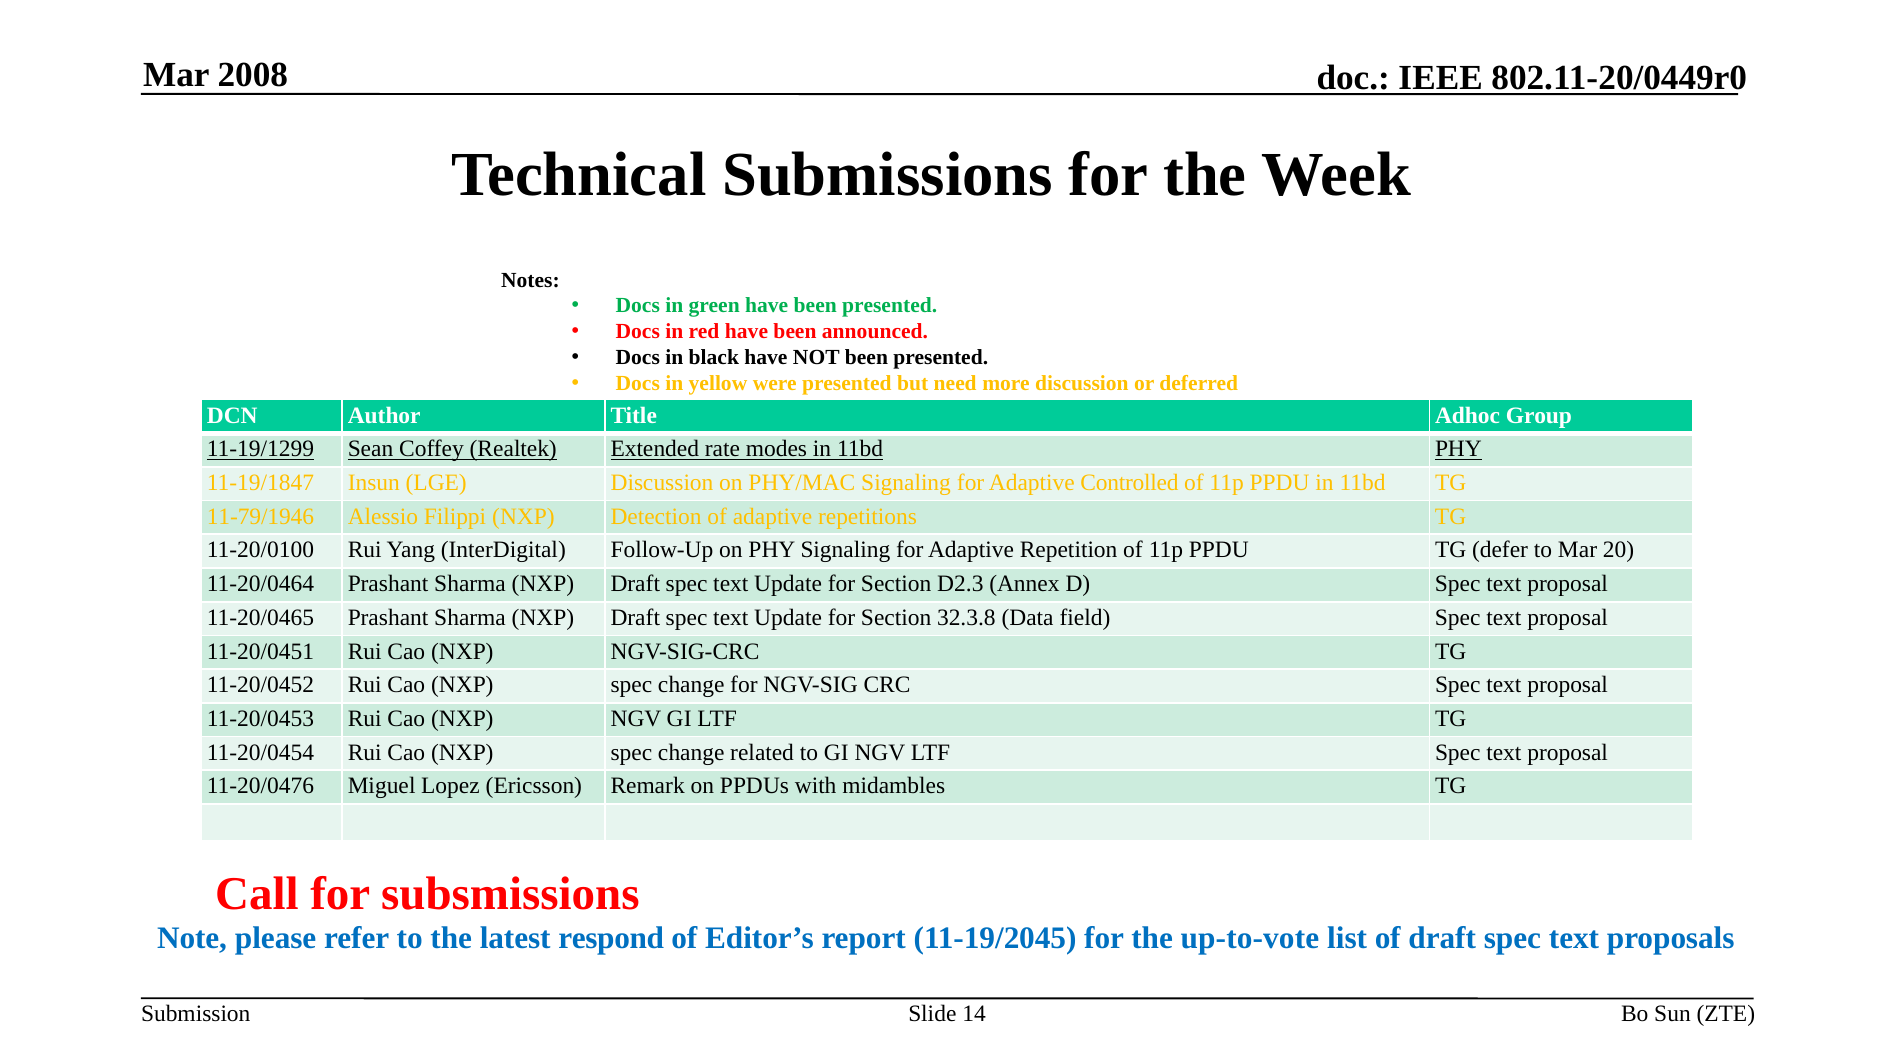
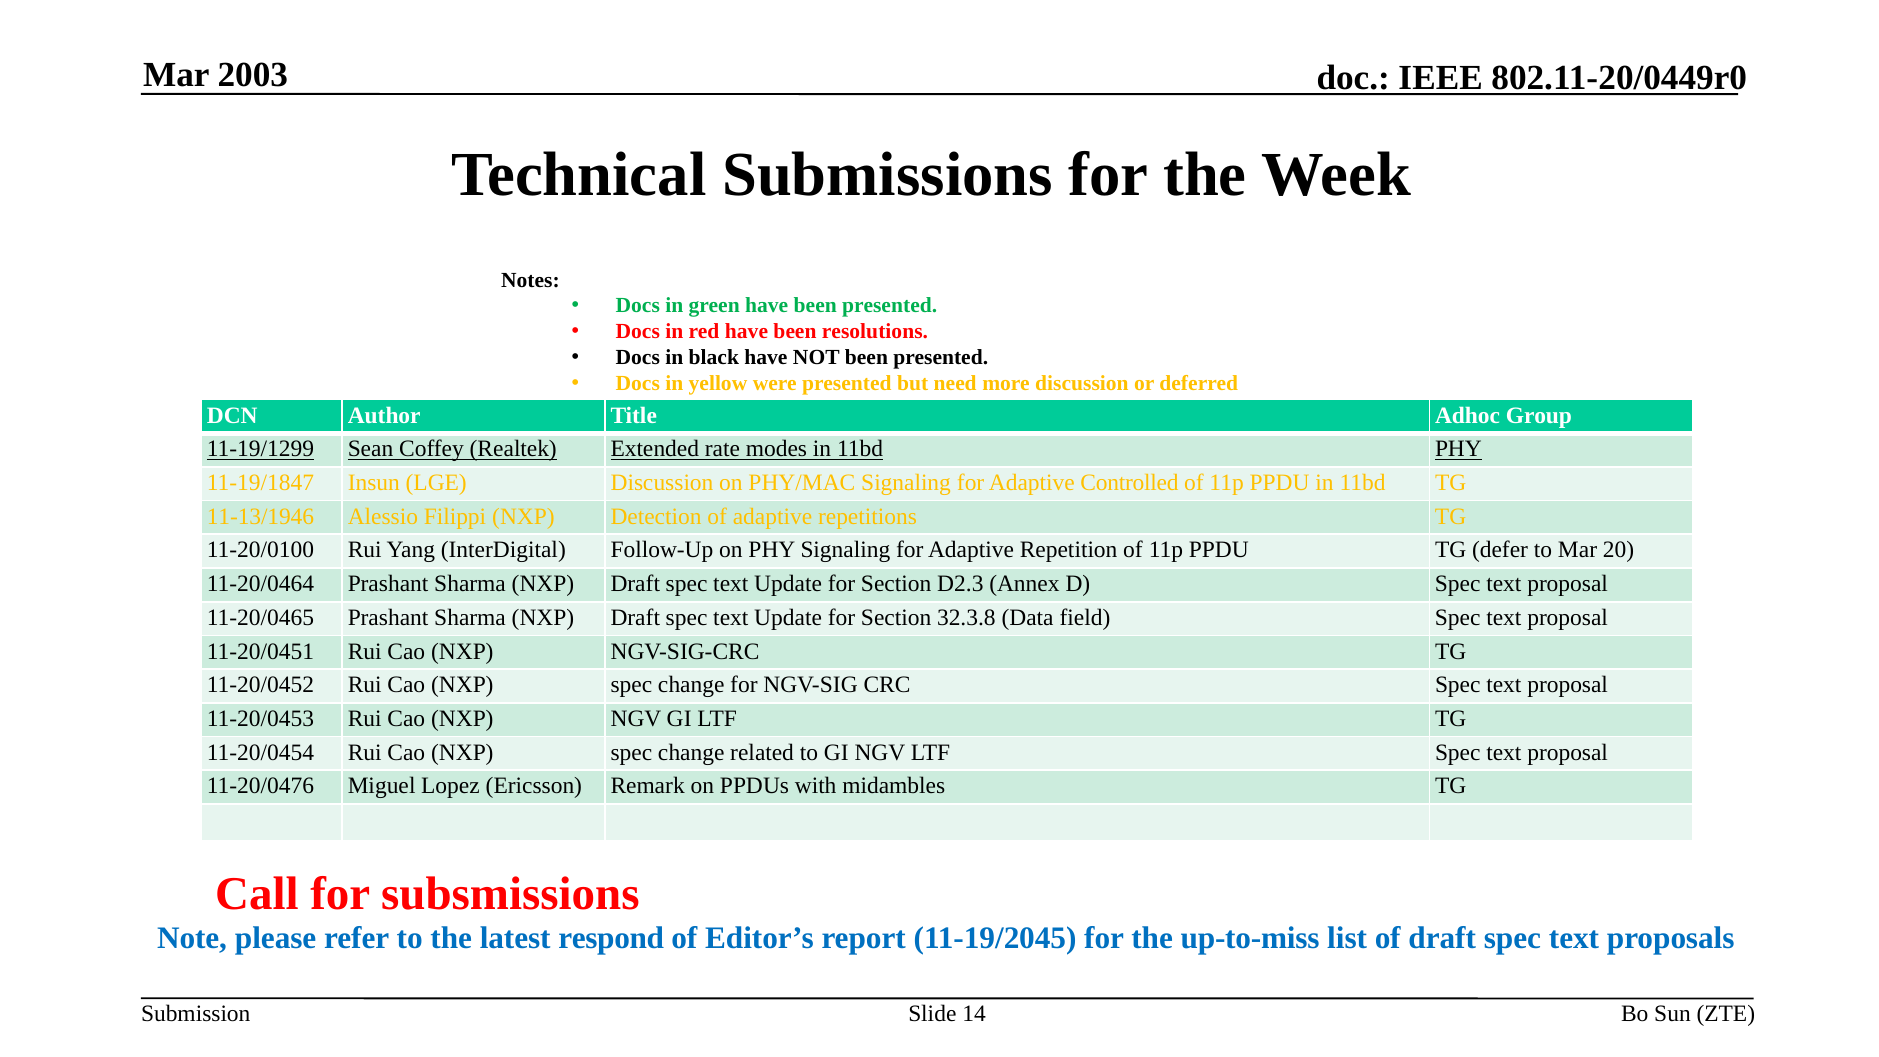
2008: 2008 -> 2003 (253, 75)
announced: announced -> resolutions (875, 332)
11-79/1946: 11-79/1946 -> 11-13/1946 (260, 517)
up-to-vote: up-to-vote -> up-to-miss (1250, 938)
